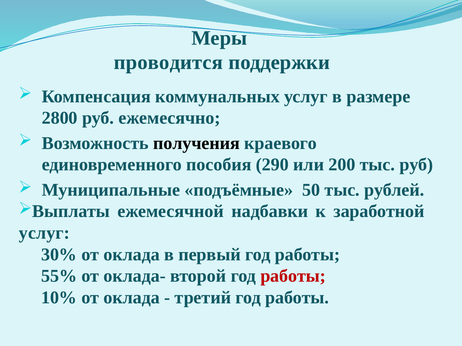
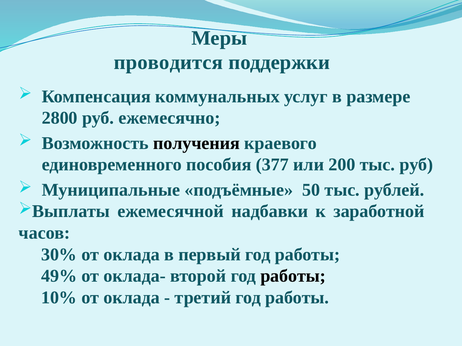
290: 290 -> 377 (272, 165)
услуг: услуг -> часов (44, 233)
55%: 55% -> 49% (59, 276)
работы colour: red -> black (293, 276)
